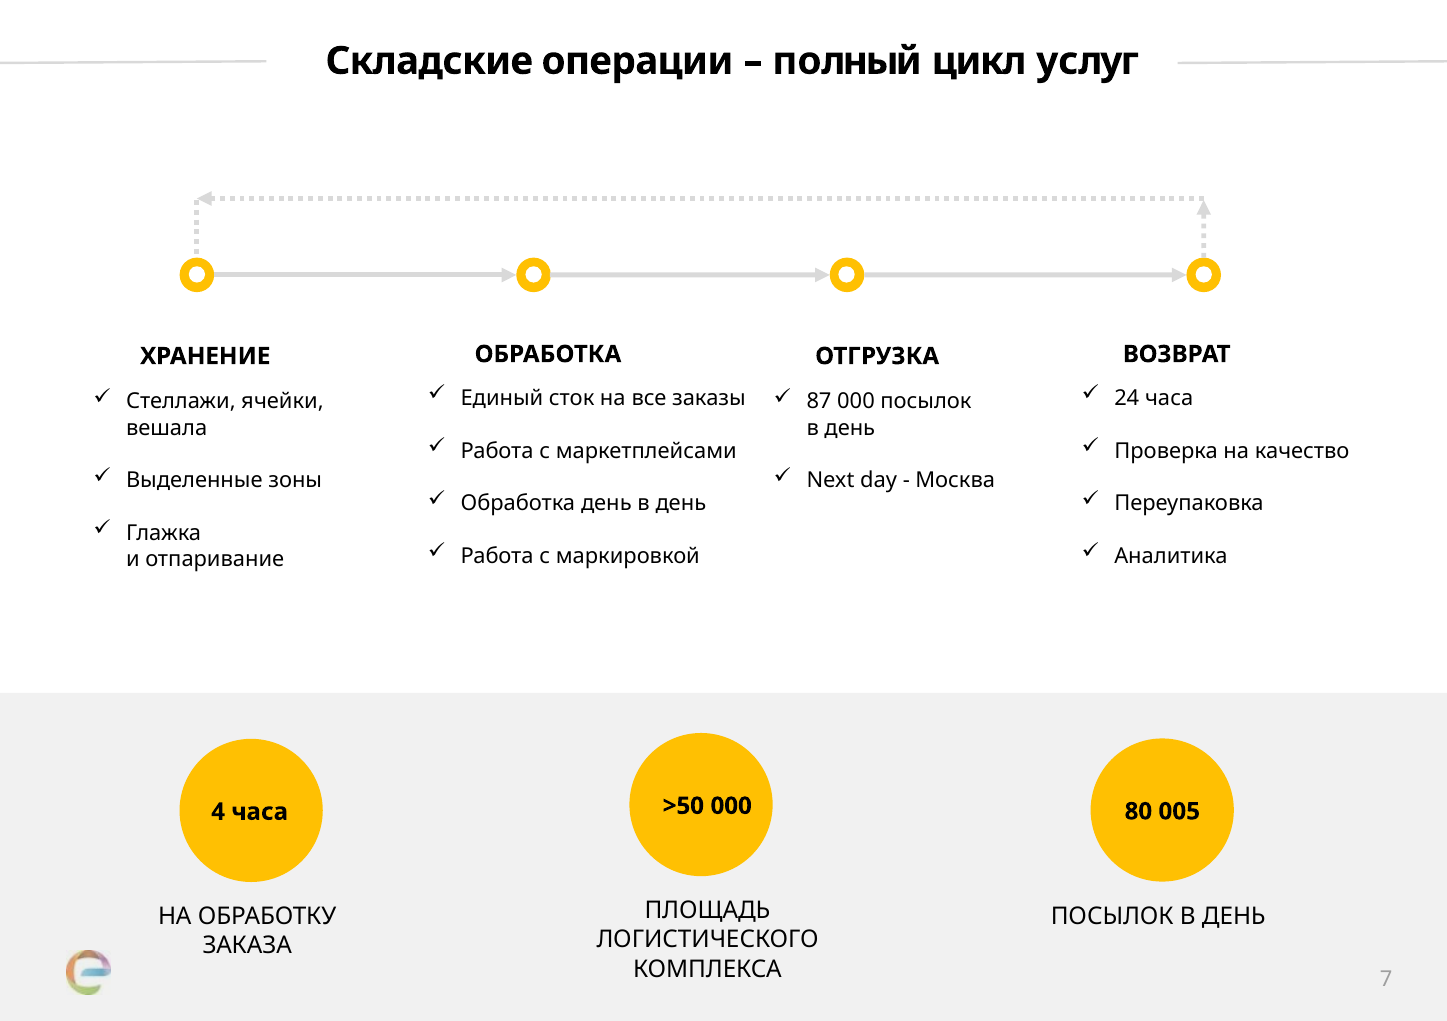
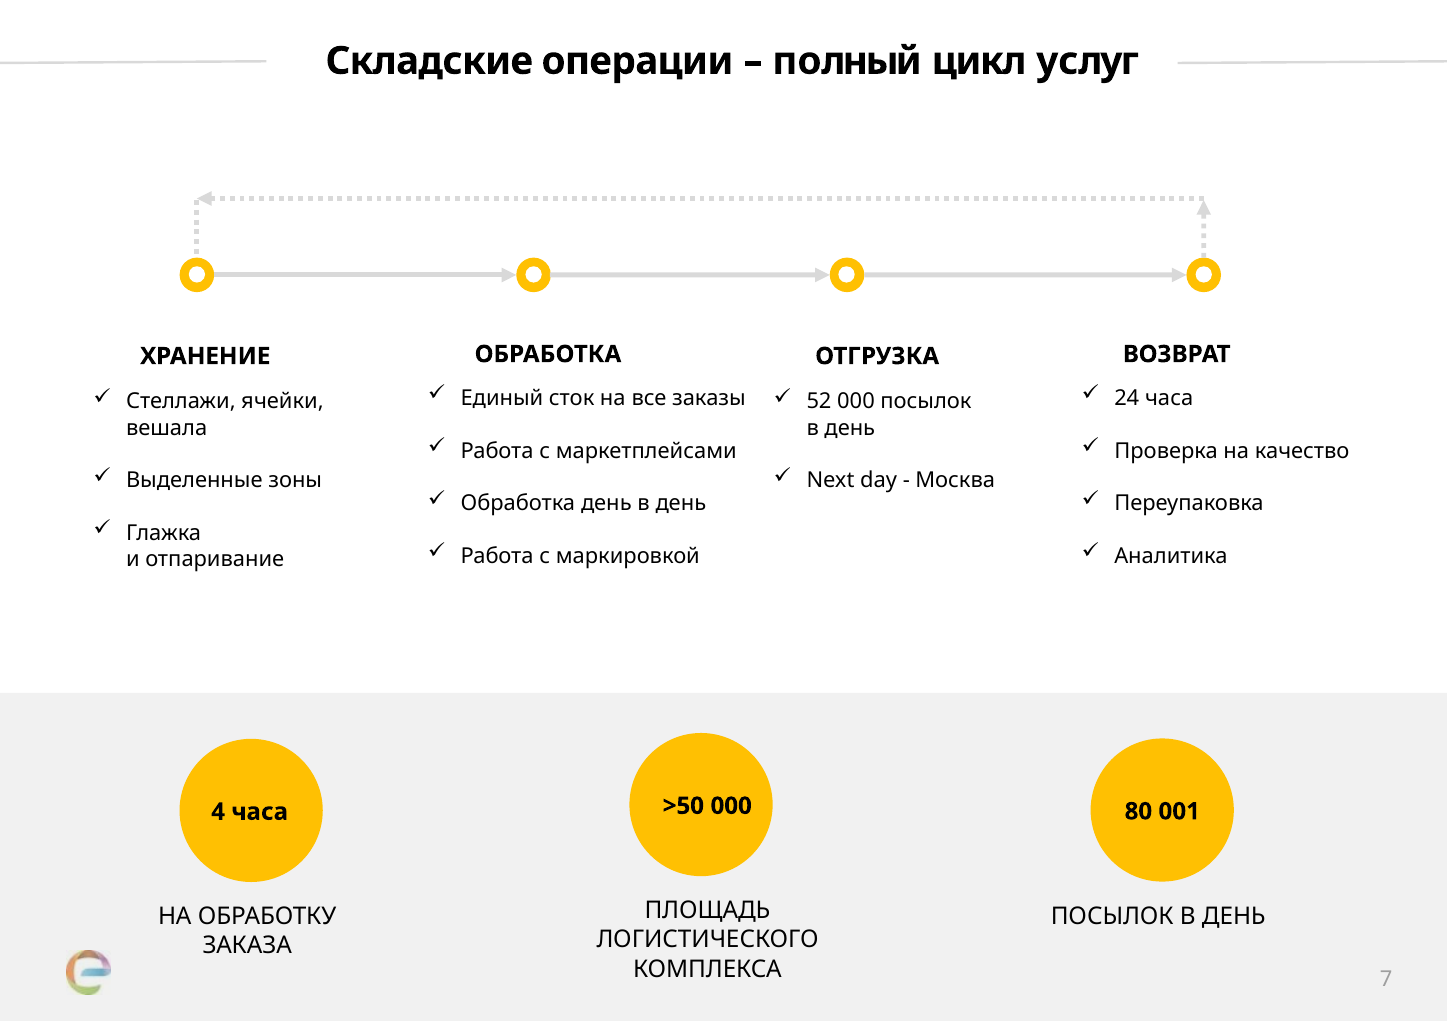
87: 87 -> 52 (819, 402)
005: 005 -> 001 (1179, 812)
